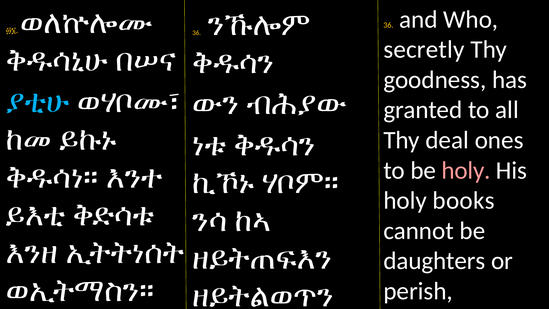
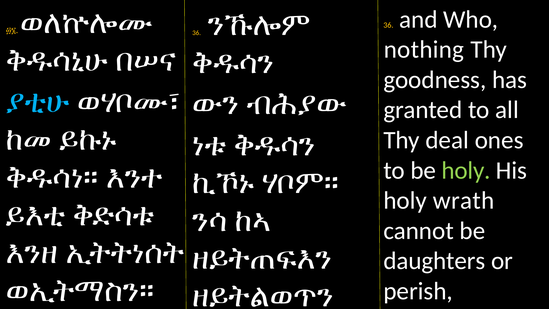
secretly: secretly -> nothing (424, 50)
holy colour: pink -> light green (466, 170)
books: books -> wrath (464, 200)
